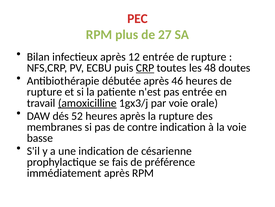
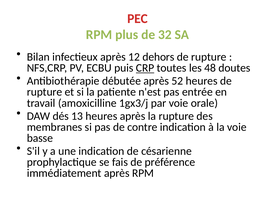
27: 27 -> 32 (165, 35)
12 entrée: entrée -> dehors (158, 57)
46: 46 -> 52 (177, 81)
amoxicilline underline: present -> none (87, 103)
52: 52 -> 13 (77, 116)
